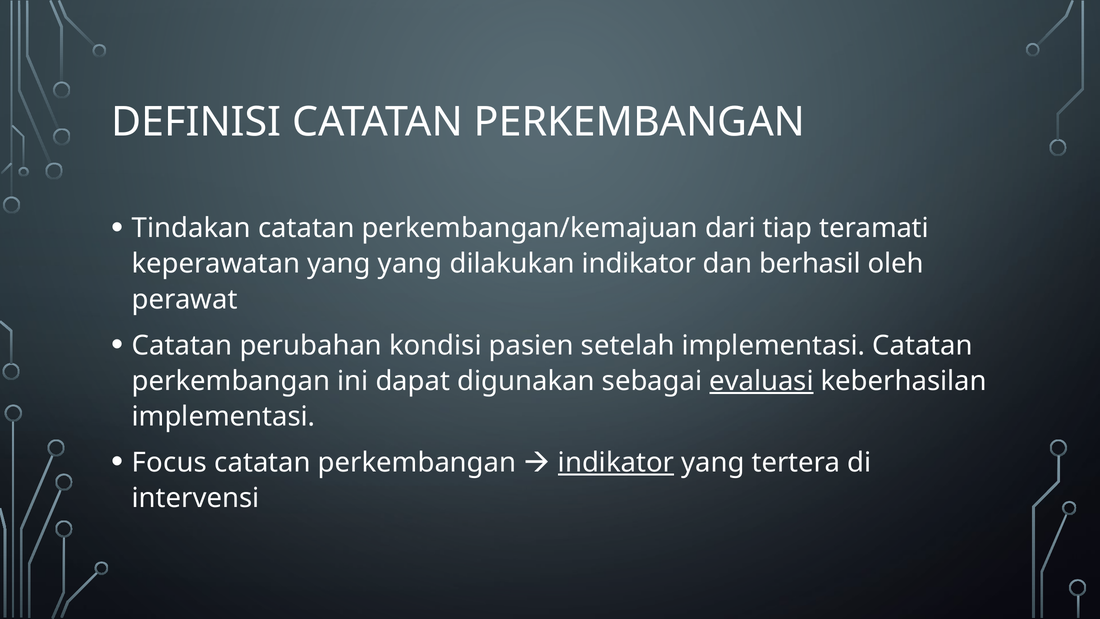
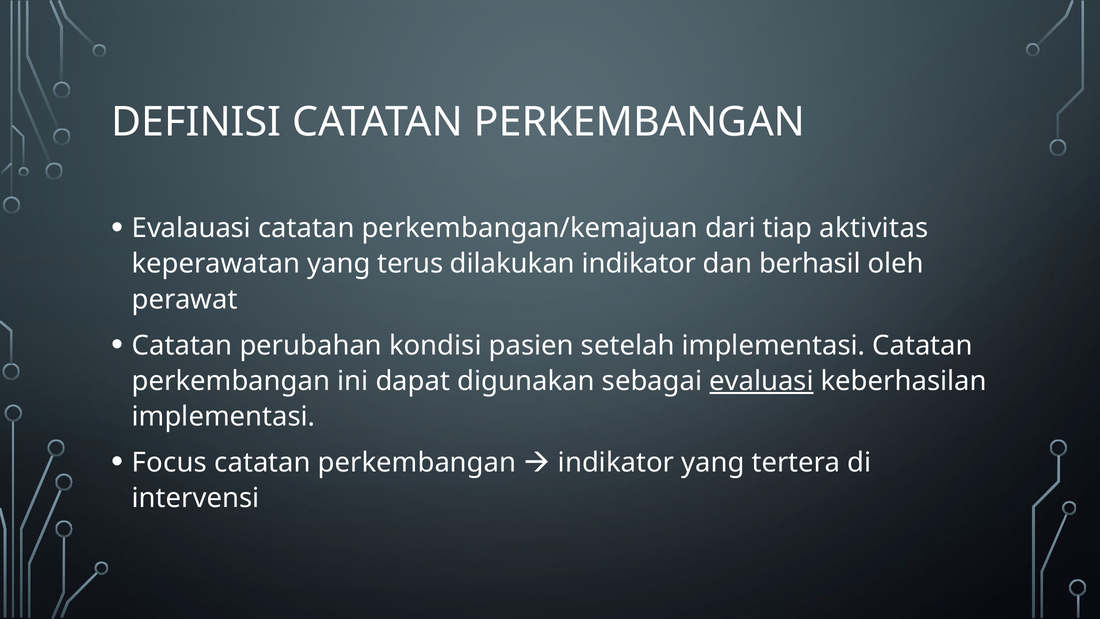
Tindakan: Tindakan -> Evalauasi (191, 228)
teramati: teramati -> aktivitas (874, 228)
yang yang: yang -> terus (410, 264)
indikator underline: present -> none (616, 463)
